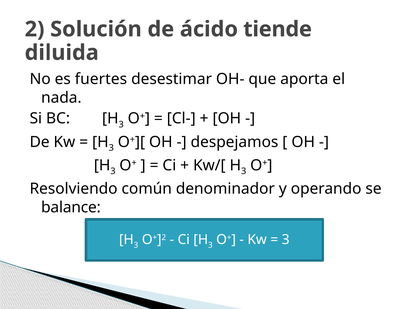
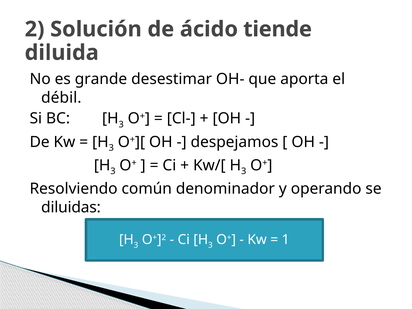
fuertes: fuertes -> grande (101, 79)
nada: nada -> débil (61, 98)
balance: balance -> diluidas (71, 207)
3: 3 -> 1 (286, 240)
